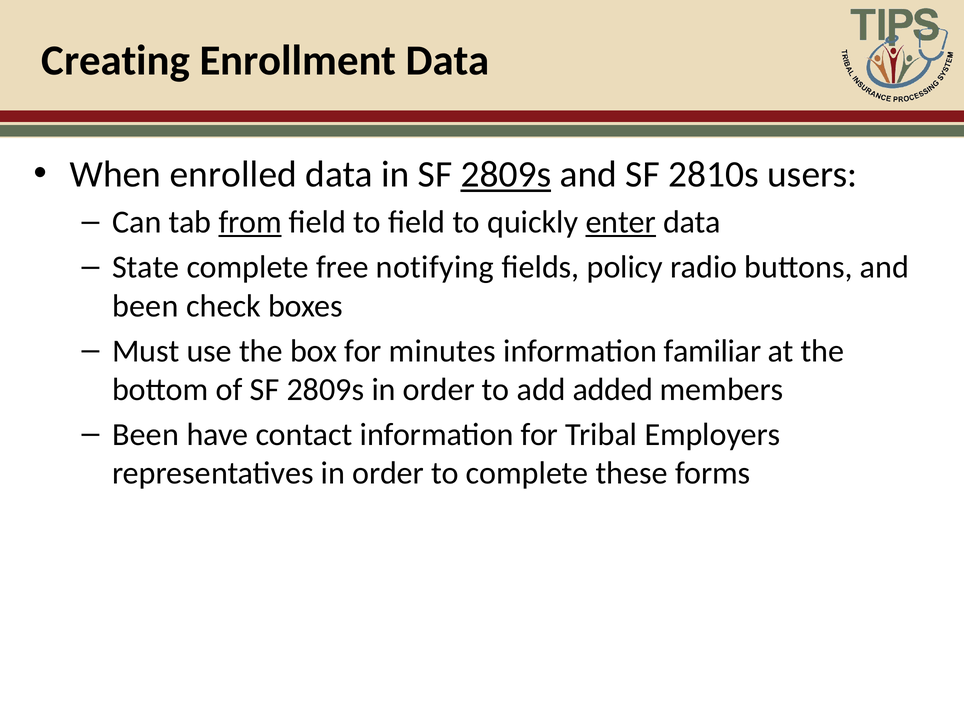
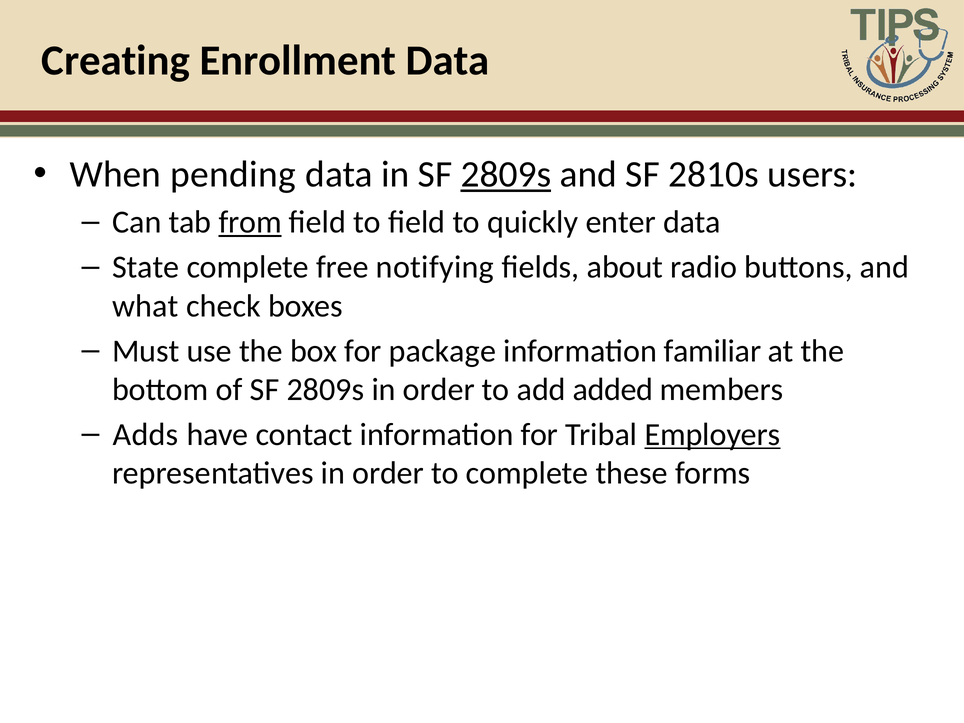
enrolled: enrolled -> pending (233, 175)
enter underline: present -> none (621, 222)
policy: policy -> about (625, 267)
been: been -> what (145, 306)
minutes: minutes -> package (442, 351)
Been: Been -> Adds (146, 434)
Employers underline: none -> present (713, 434)
